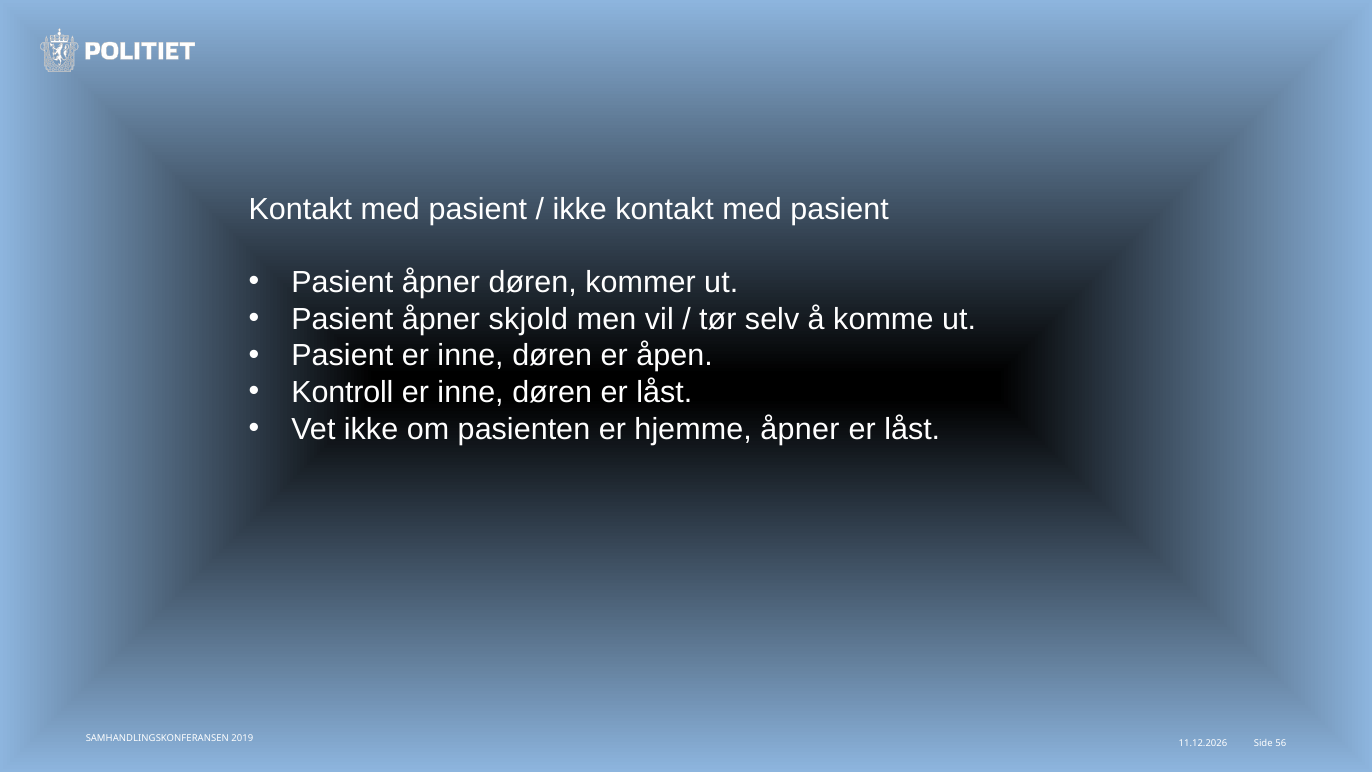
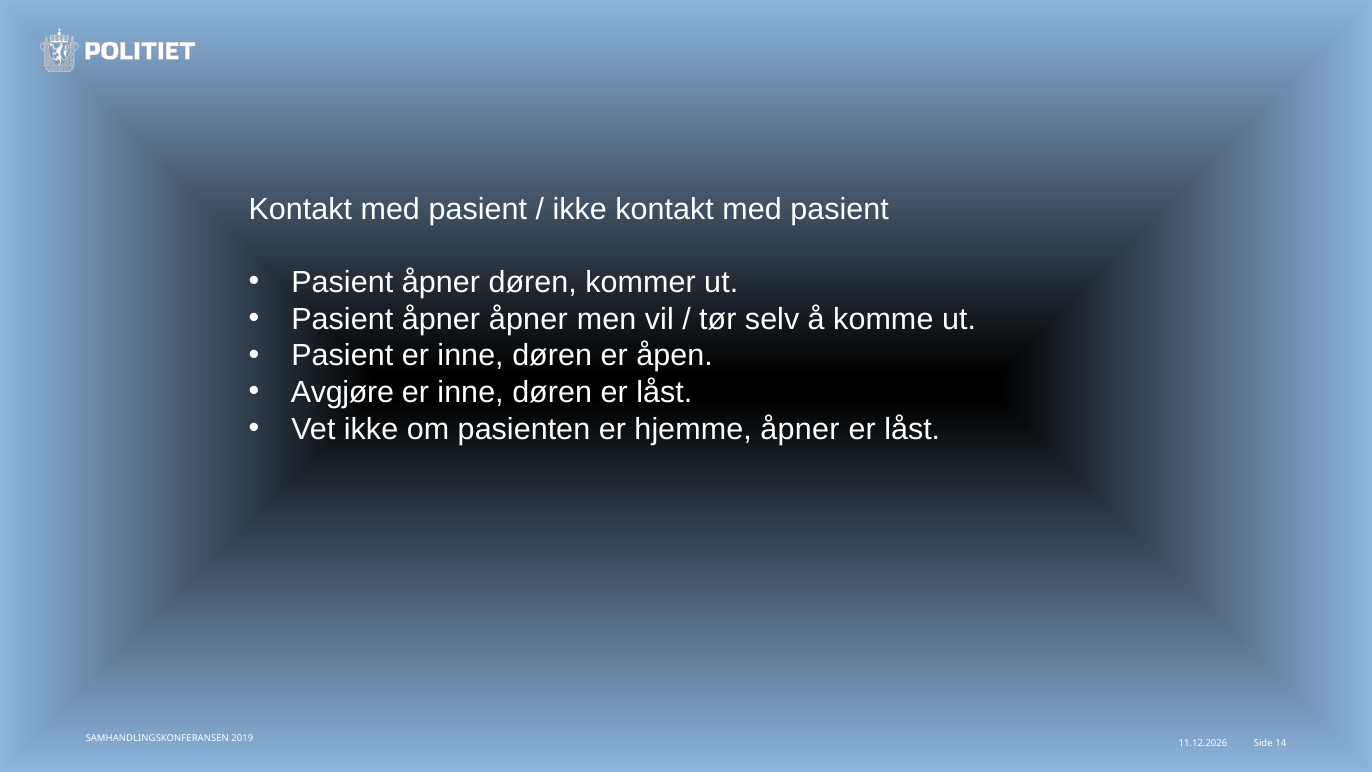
åpner skjold: skjold -> åpner (528, 319)
Kontroll: Kontroll -> Avgjøre (342, 392)
56: 56 -> 14 (1281, 743)
